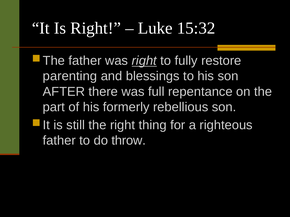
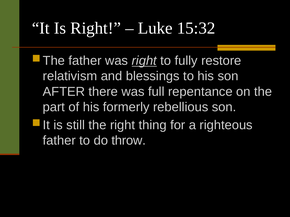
parenting: parenting -> relativism (70, 76)
